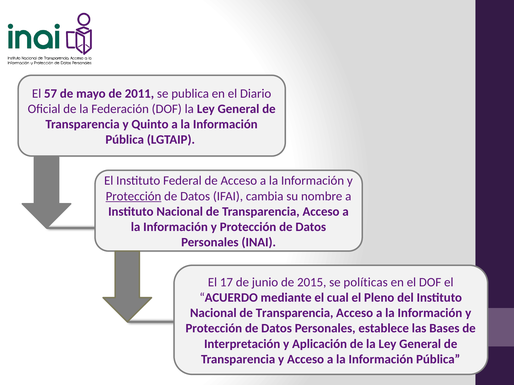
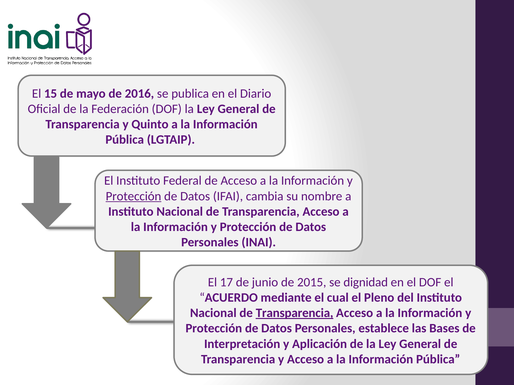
57: 57 -> 15 (51, 94)
2011: 2011 -> 2016 (139, 94)
políticas: políticas -> dignidad (366, 283)
Transparencia underline: none -> present (295, 313)
